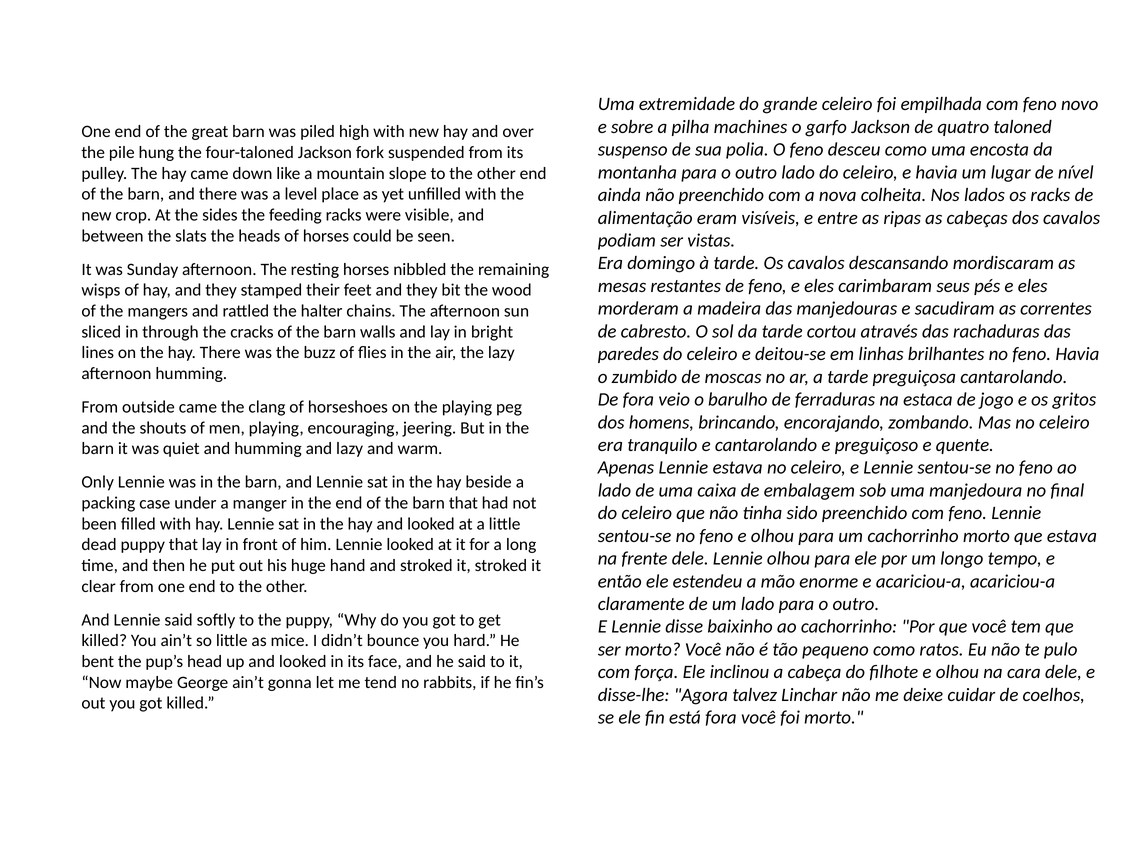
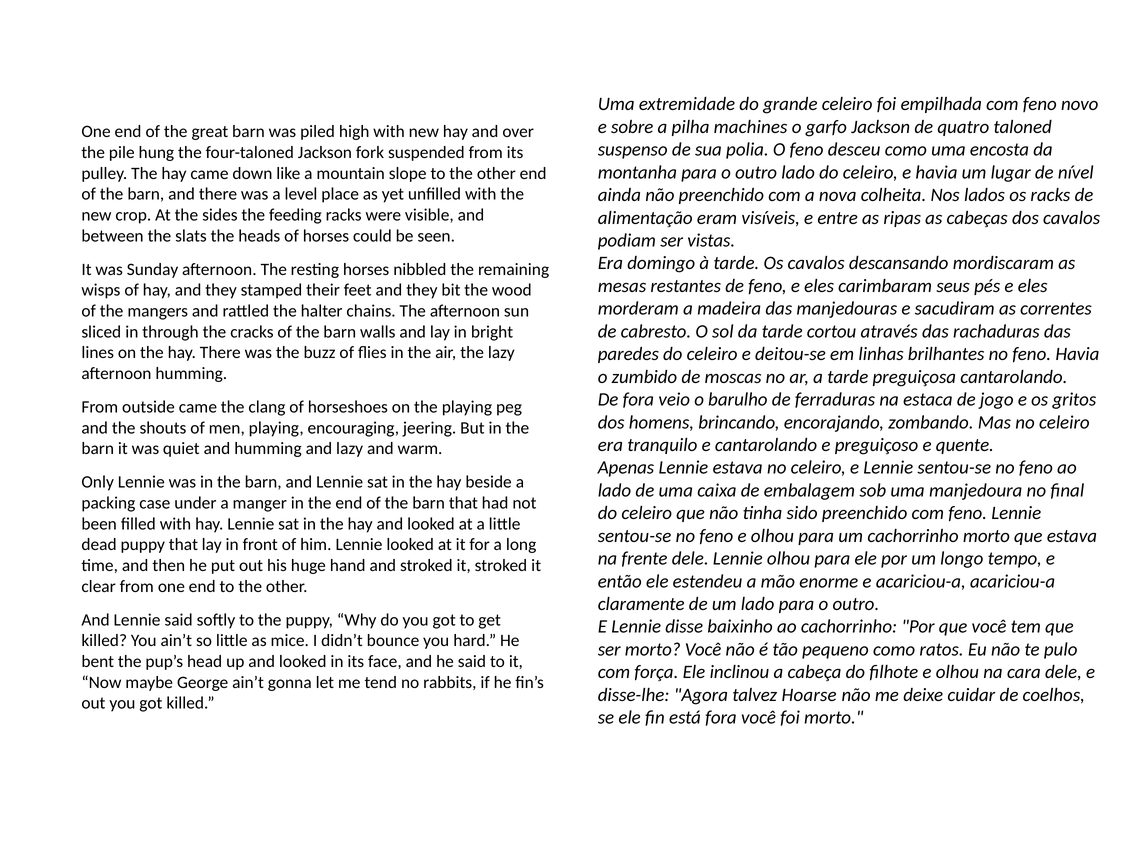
Linchar: Linchar -> Hoarse (809, 696)
